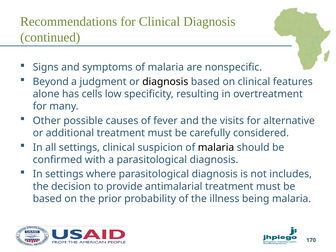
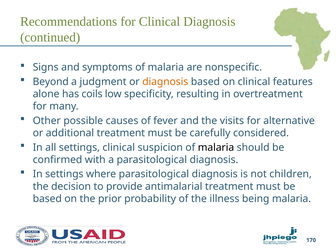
diagnosis colour: black -> orange (165, 82)
cells: cells -> coils (92, 94)
includes: includes -> children (291, 174)
